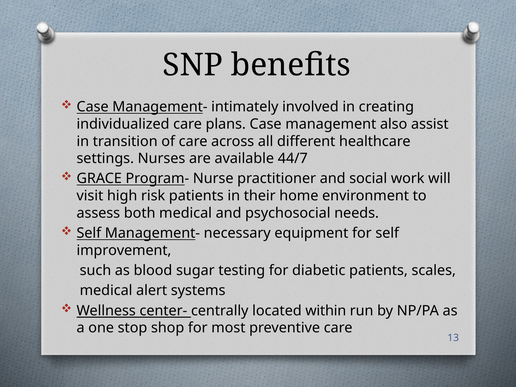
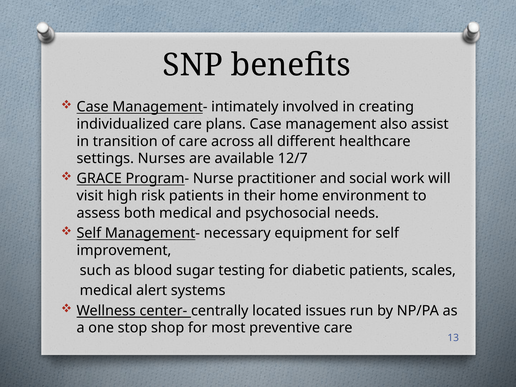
44/7: 44/7 -> 12/7 (293, 158)
within: within -> issues (326, 311)
